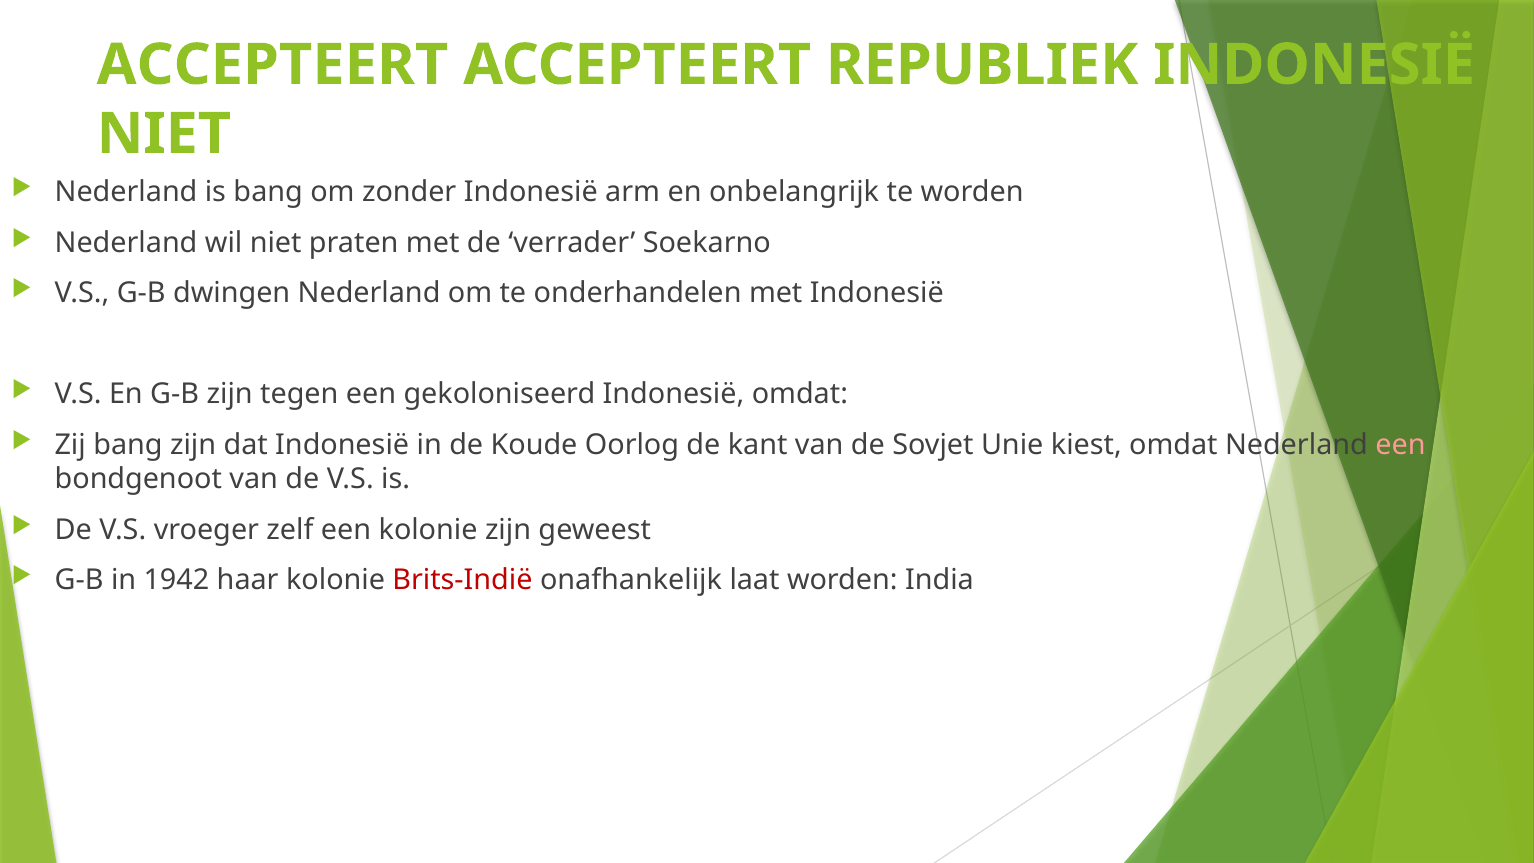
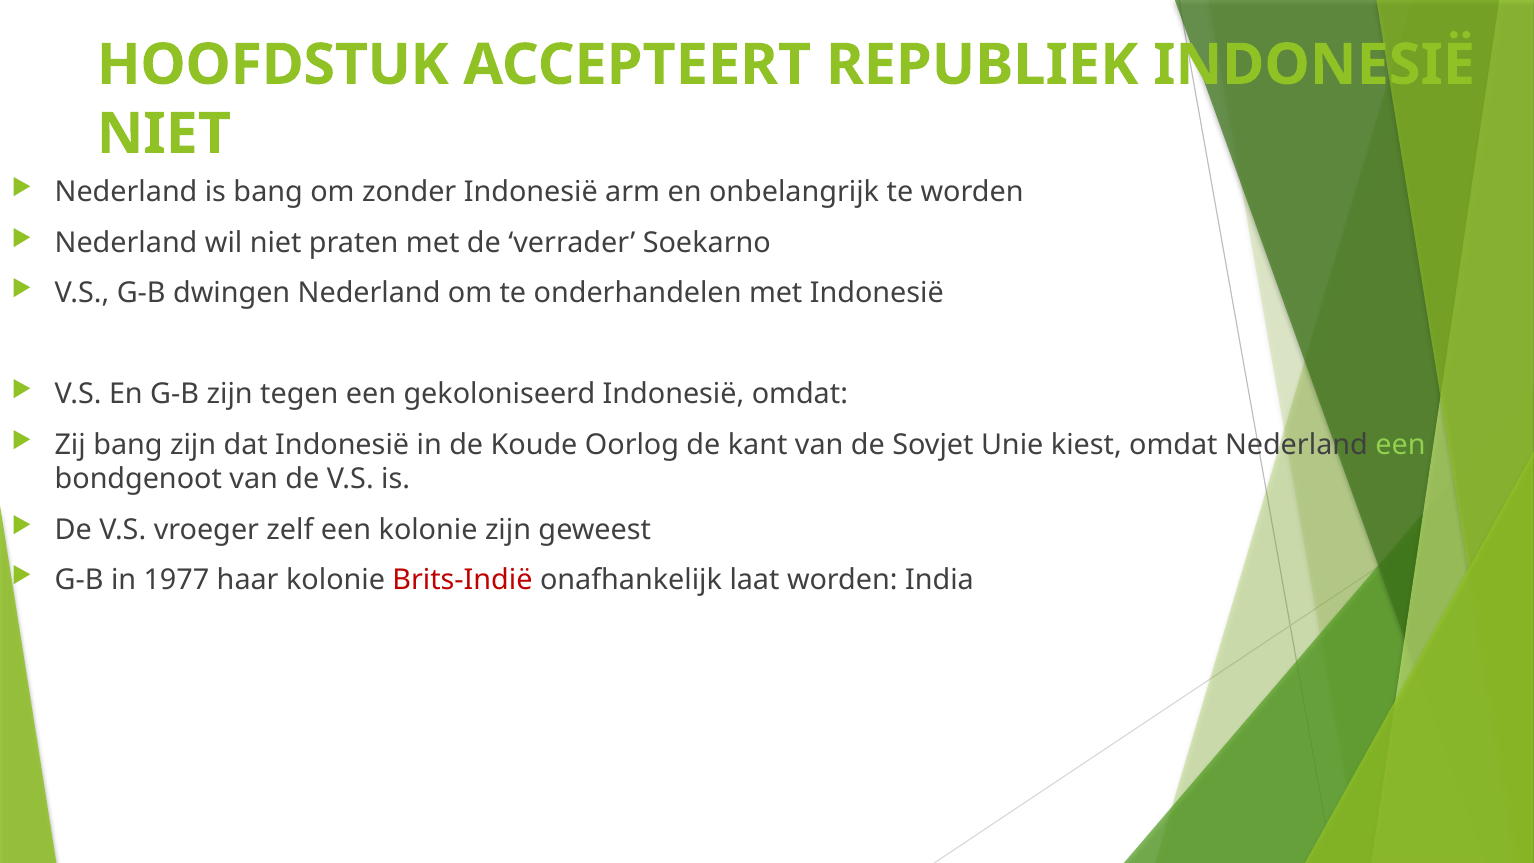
ACCEPTEERT: ACCEPTEERT -> HOOFDSTUK (273, 65)
een colour: pink -> light green (1400, 445)
1942: 1942 -> 1977 (176, 580)
